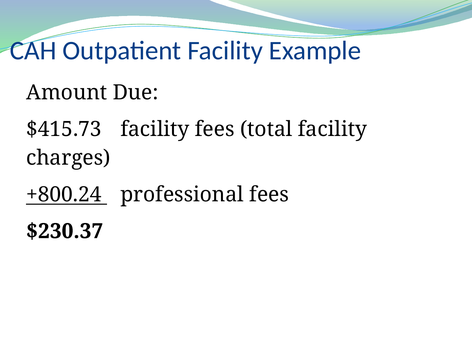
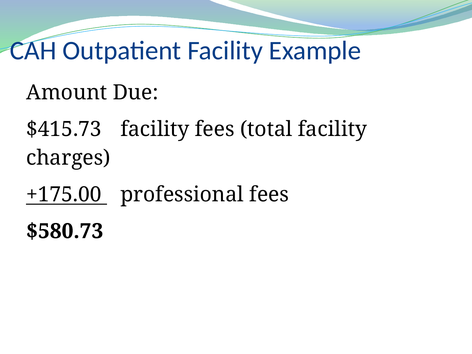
+800.24: +800.24 -> +175.00 (64, 195)
$230.37: $230.37 -> $580.73 (65, 231)
